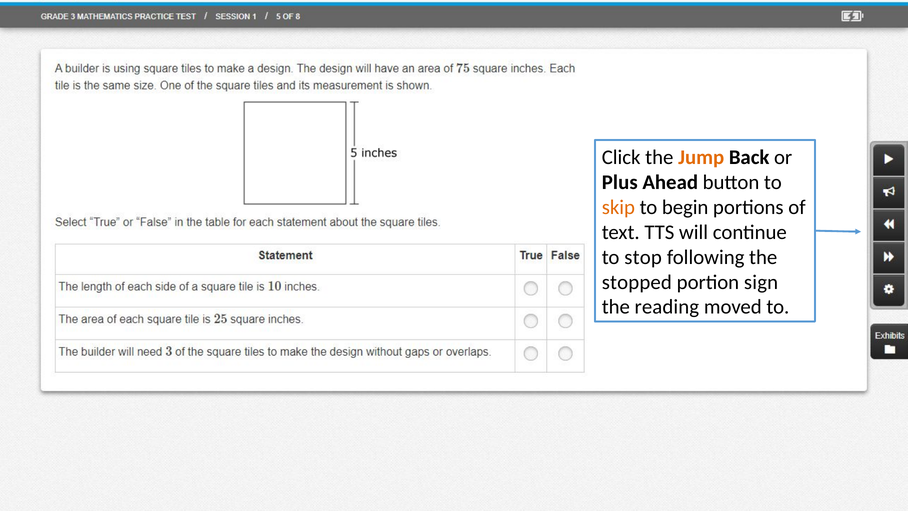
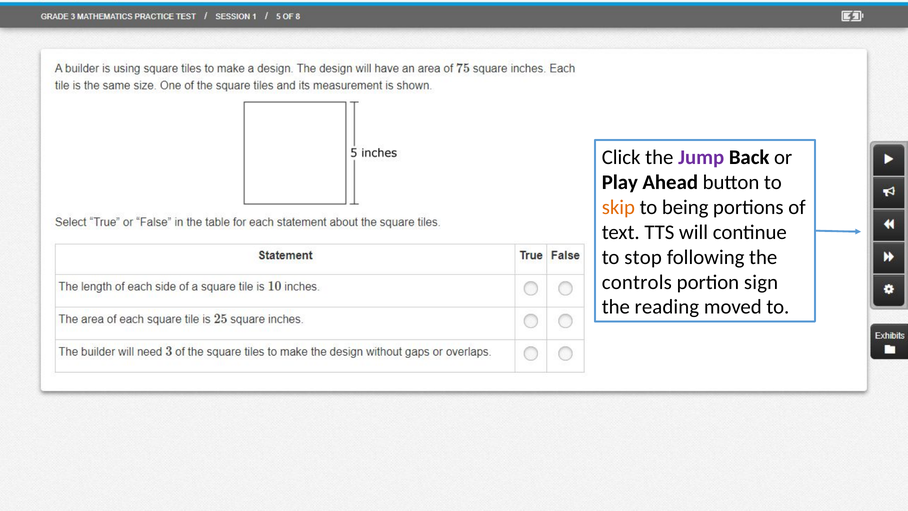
Jump colour: orange -> purple (701, 157)
Plus: Plus -> Play (620, 182)
begin: begin -> being (685, 207)
stopped: stopped -> controls (637, 282)
